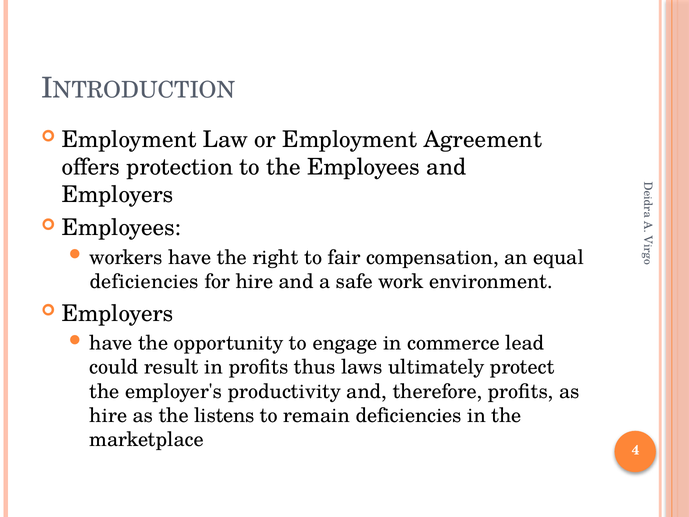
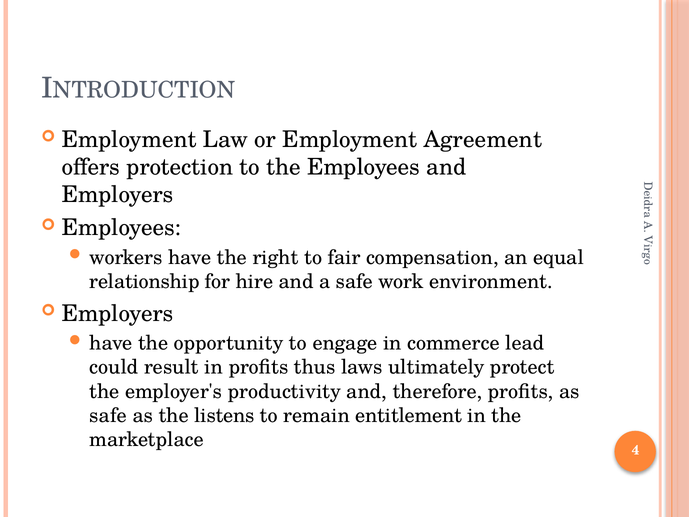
deficiencies: deficiencies -> relationship (144, 282)
hire: hire -> safe (108, 415)
remain deficiencies: deficiencies -> entitlement (409, 415)
